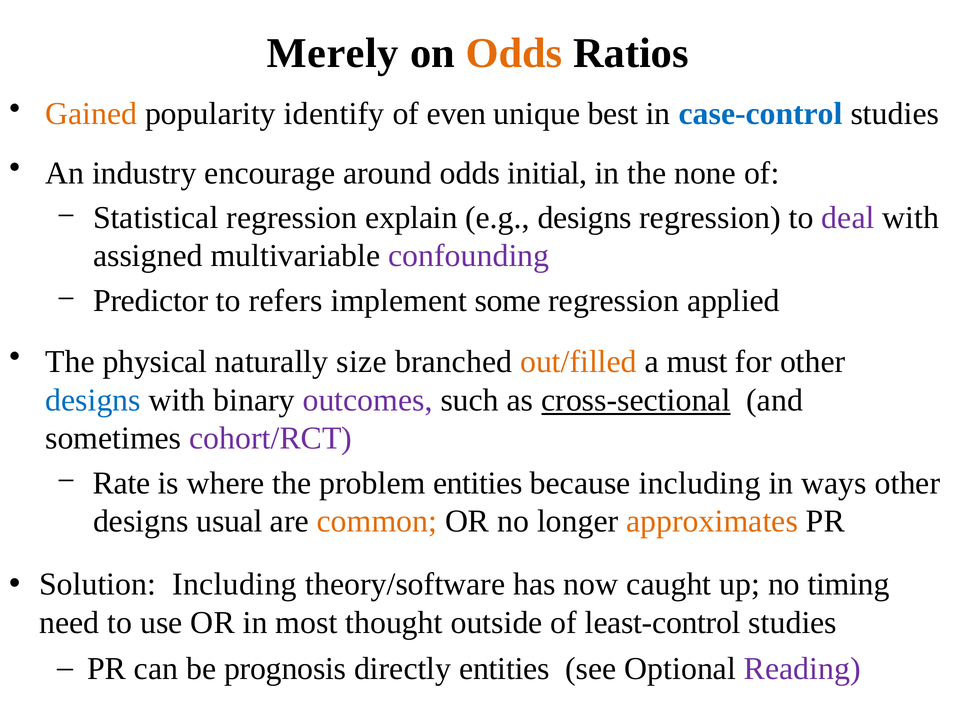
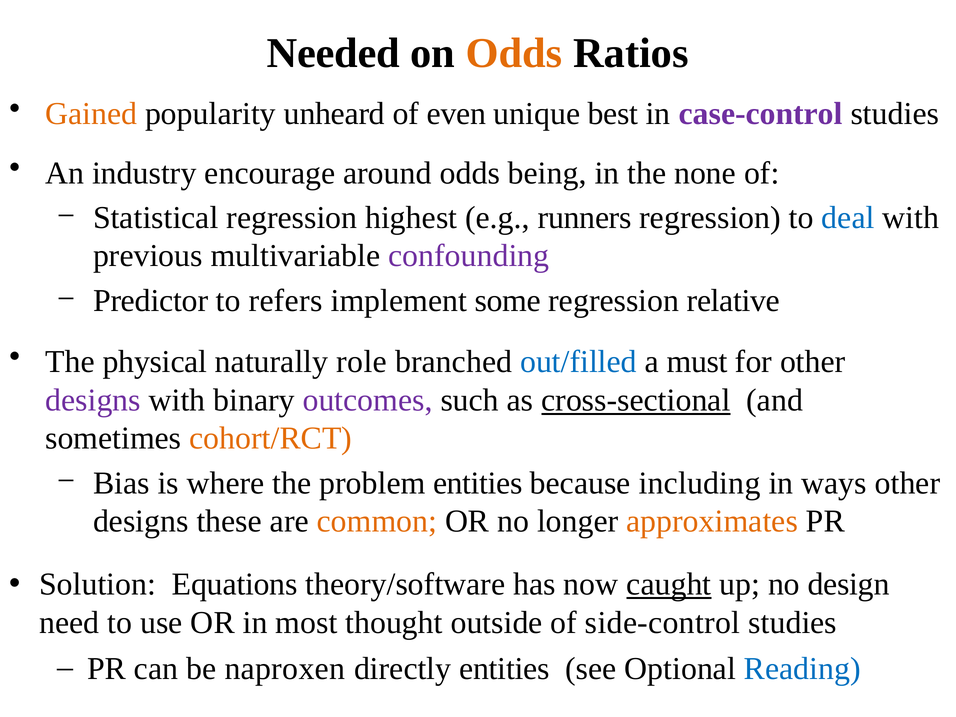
Merely: Merely -> Needed (333, 53)
identify: identify -> unheard (334, 114)
case-control colour: blue -> purple (761, 114)
initial: initial -> being (547, 173)
explain: explain -> highest (411, 218)
e.g designs: designs -> runners (585, 218)
deal colour: purple -> blue (848, 218)
assigned: assigned -> previous (148, 256)
applied: applied -> relative (733, 301)
size: size -> role (362, 362)
out/filled colour: orange -> blue (578, 362)
designs colour: blue -> purple (93, 400)
cohort/RCT colour: purple -> orange (271, 438)
Rate: Rate -> Bias (121, 483)
usual: usual -> these (229, 521)
Solution Including: Including -> Equations (235, 584)
caught underline: none -> present (669, 584)
timing: timing -> design (849, 584)
least-control: least-control -> side-control (663, 623)
prognosis: prognosis -> naproxen (285, 669)
Reading colour: purple -> blue (802, 669)
